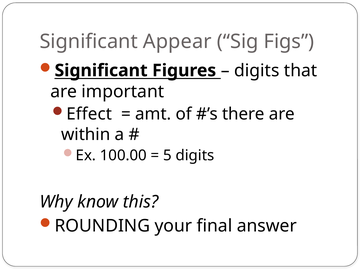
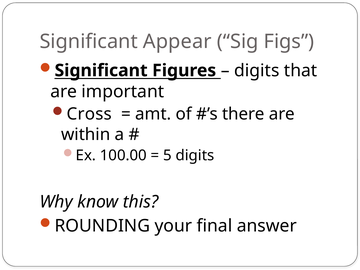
Effect: Effect -> Cross (89, 114)
